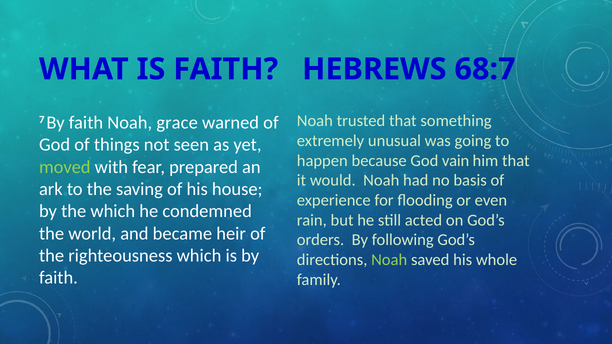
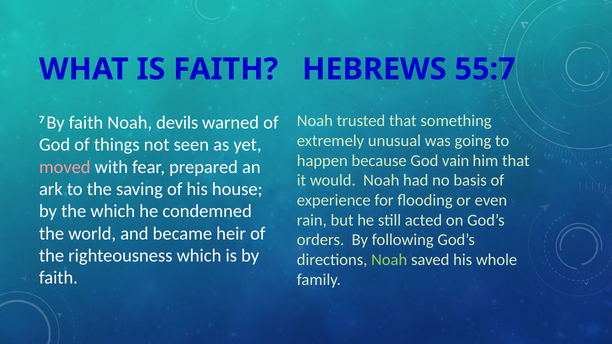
68:7: 68:7 -> 55:7 (485, 69)
grace: grace -> devils (177, 123)
moved colour: light green -> pink (65, 167)
